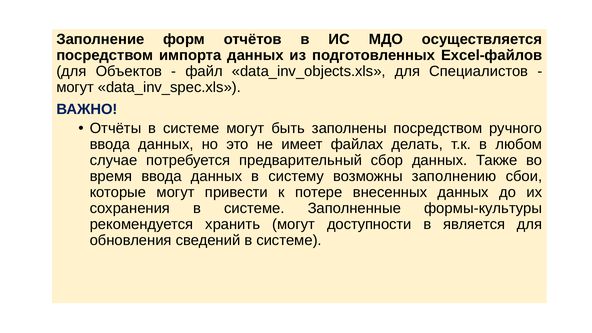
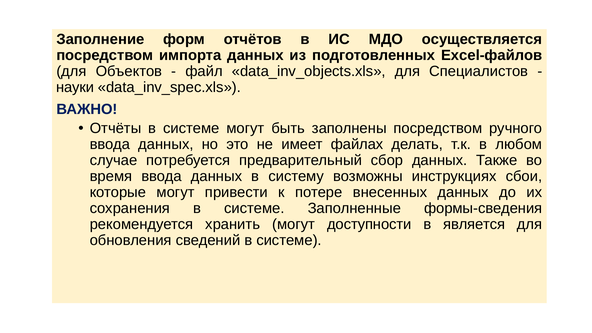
могут: могут -> науки (75, 87)
заполнению: заполнению -> инструкциях (454, 176)
формы-культуры: формы-культуры -> формы-сведения (483, 208)
